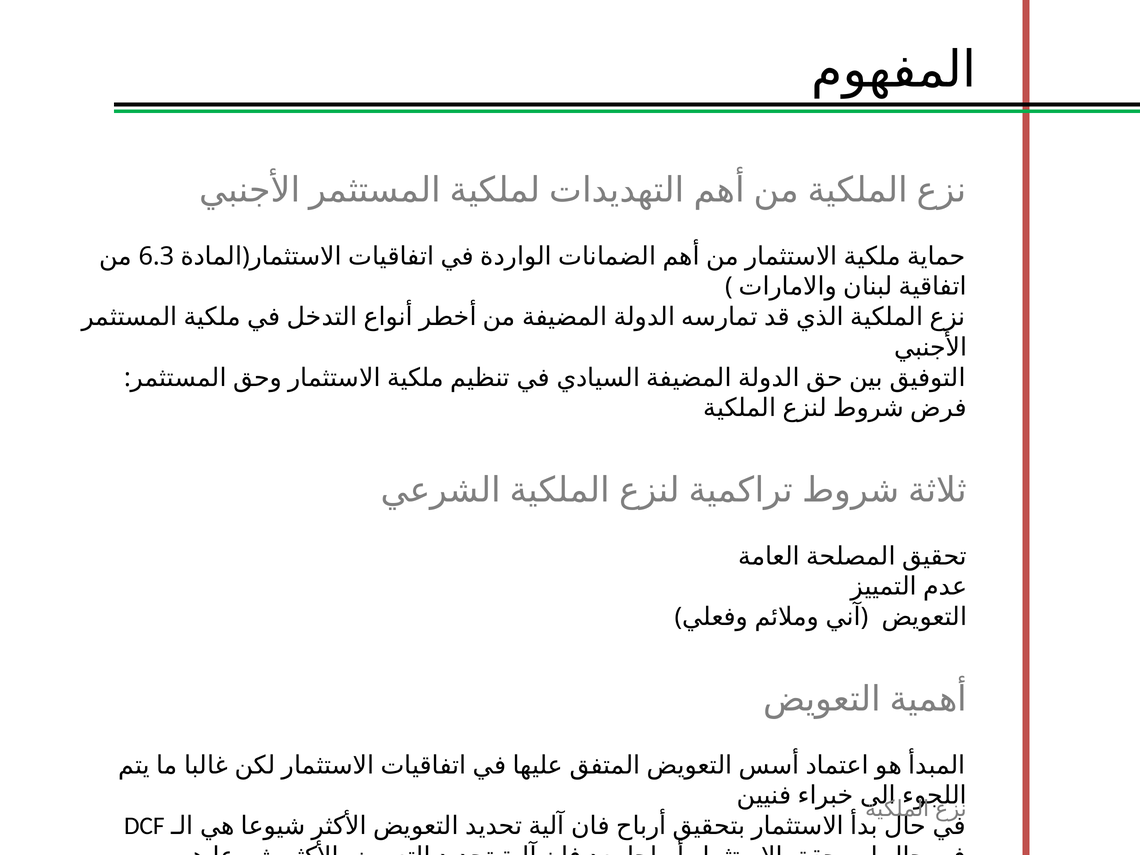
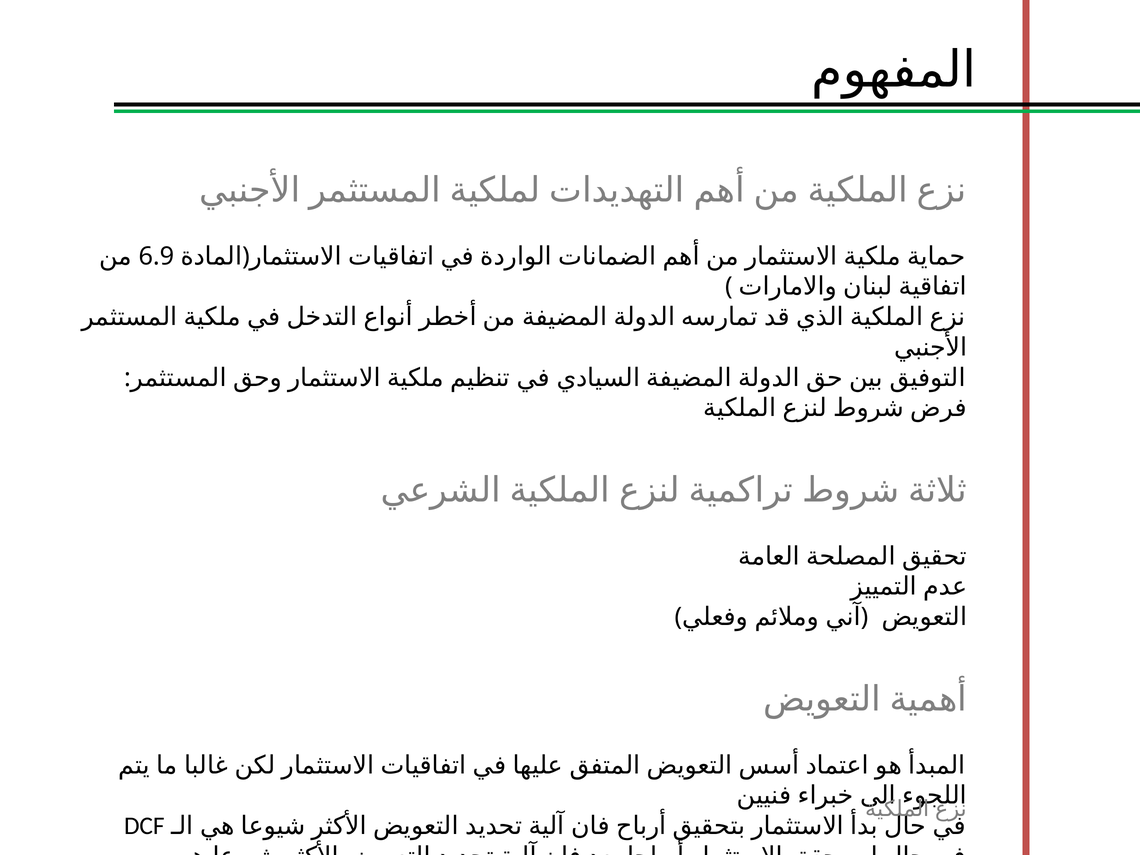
6.3: 6.3 -> 6.9 (156, 256)
